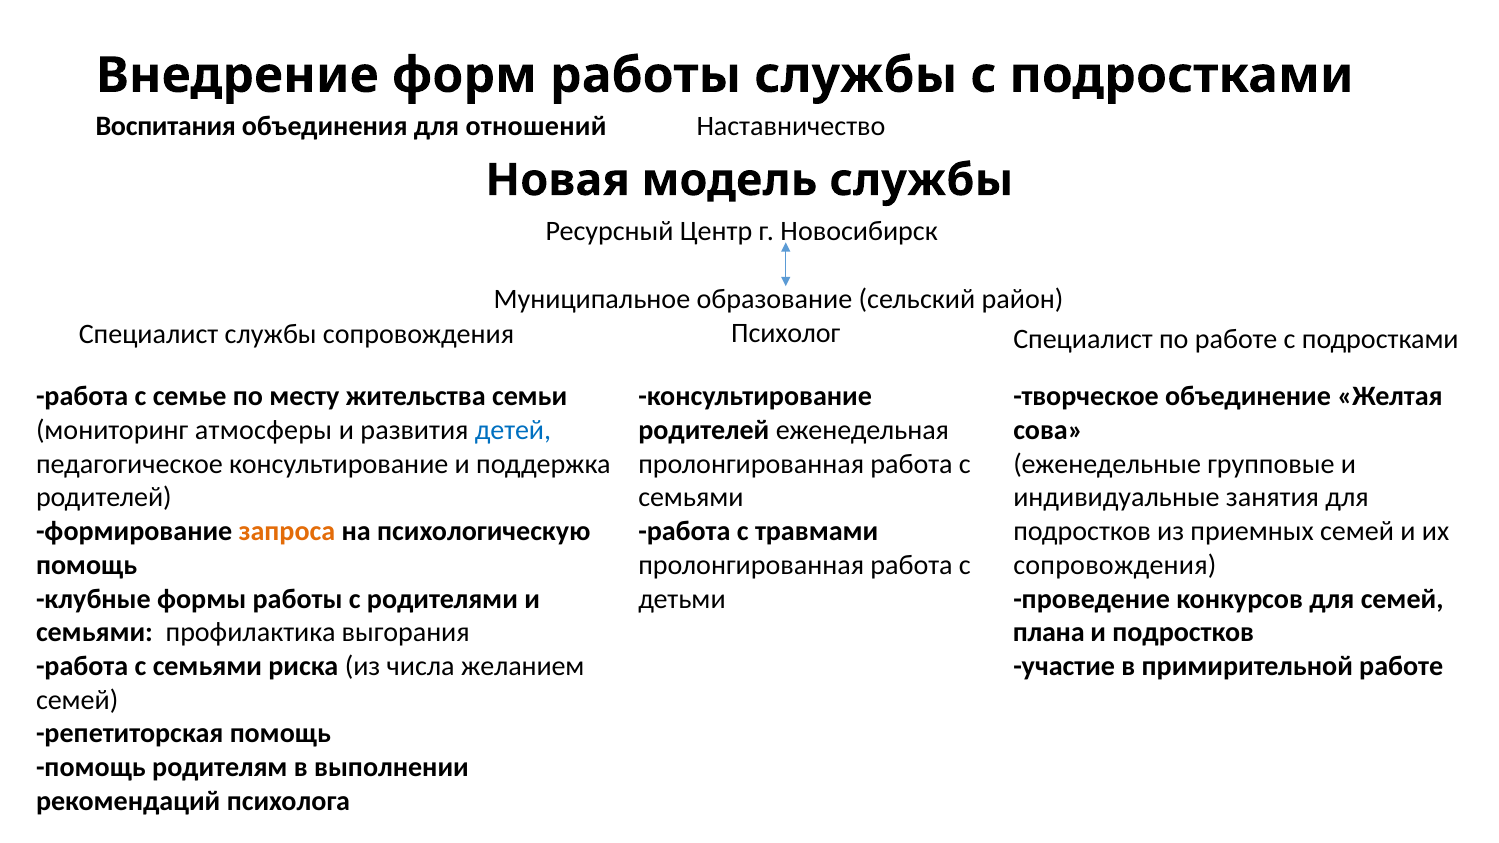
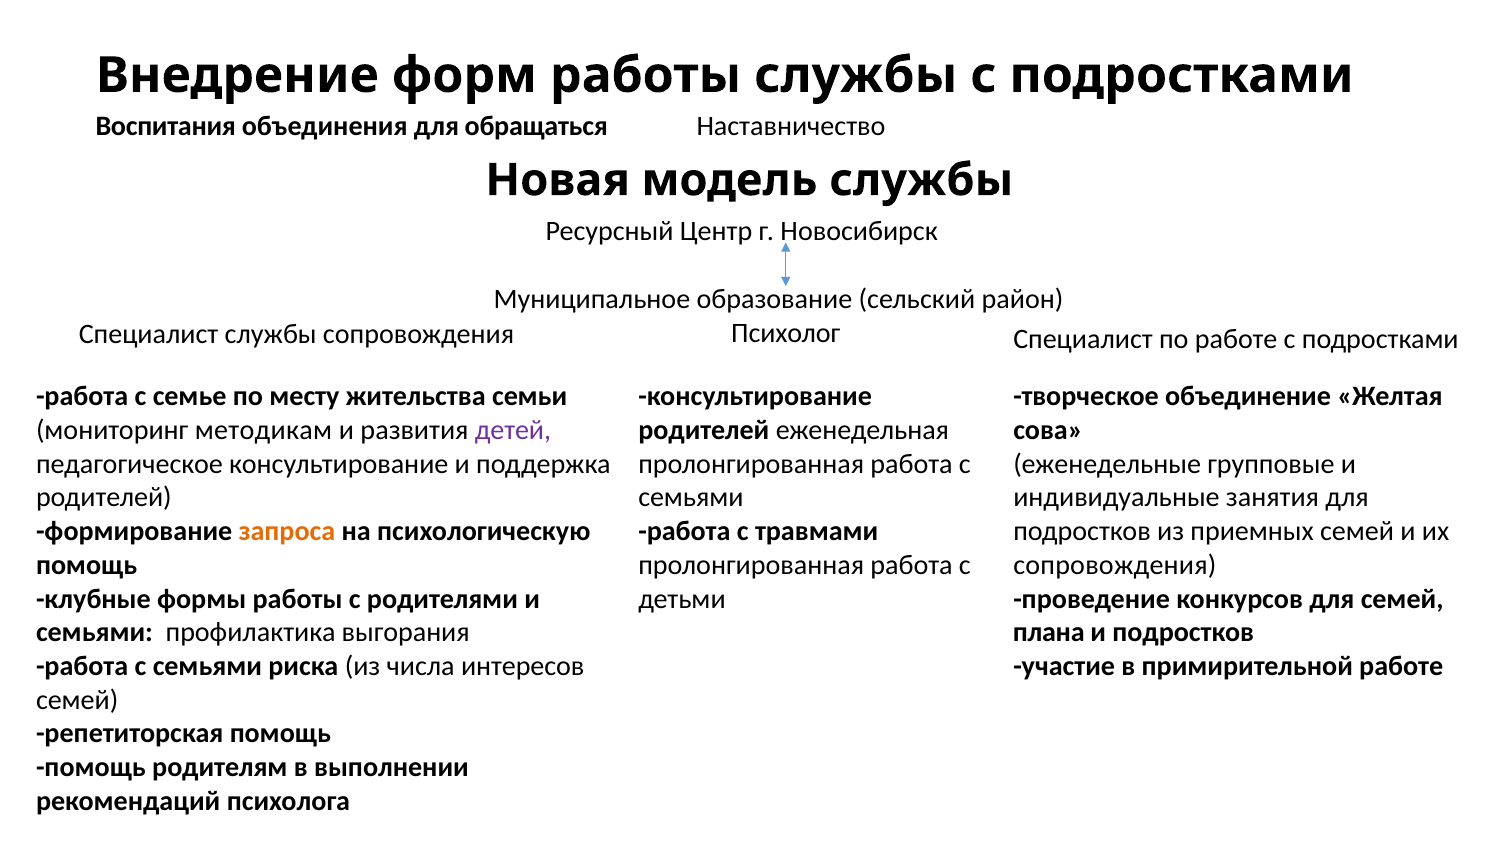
отношений: отношений -> обращаться (536, 127)
атмосферы: атмосферы -> методикам (264, 430)
детей colour: blue -> purple (513, 430)
желанием: желанием -> интересов (523, 666)
